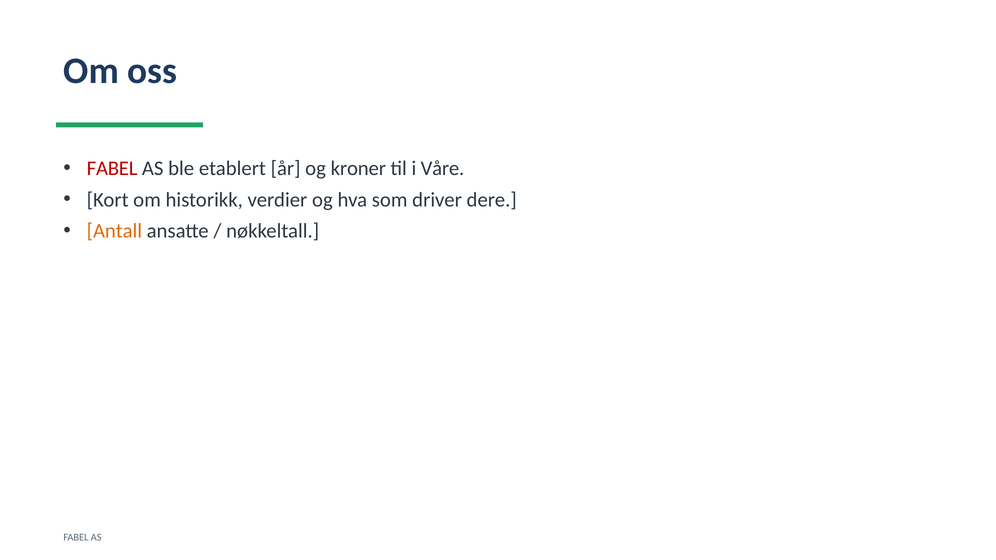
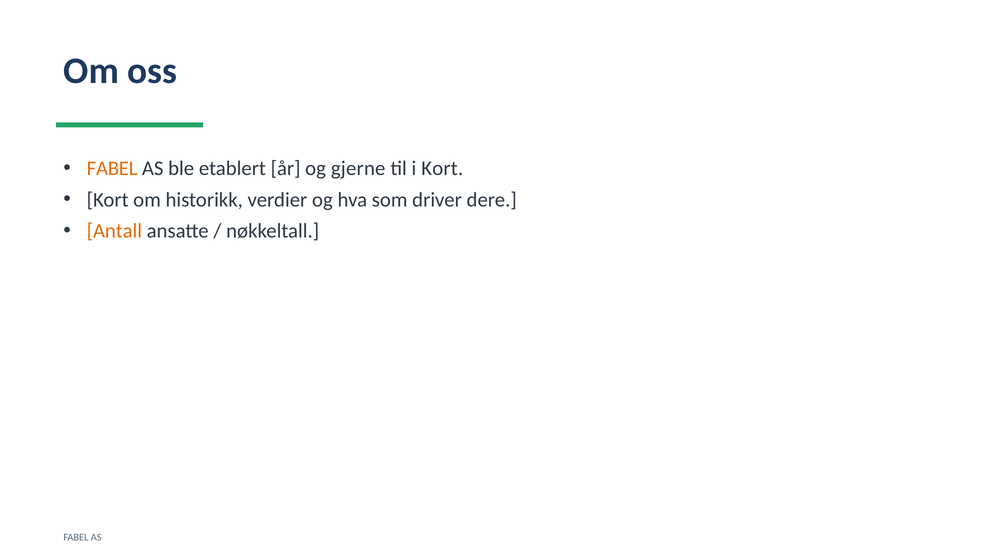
FABEL colour: red -> orange (112, 169)
kroner: kroner -> gjerne (358, 169)
i Våre: Våre -> Kort (442, 169)
